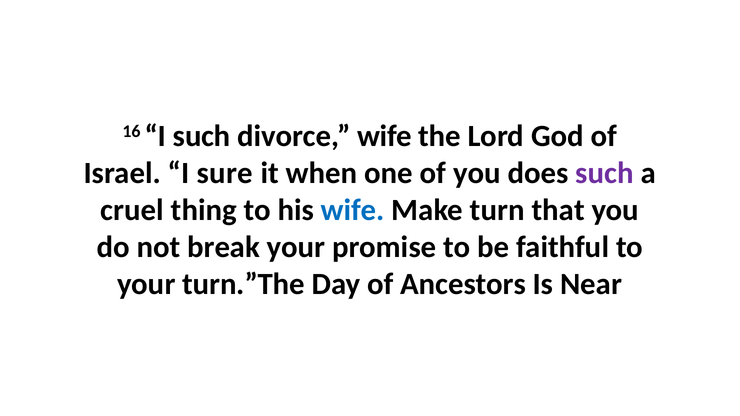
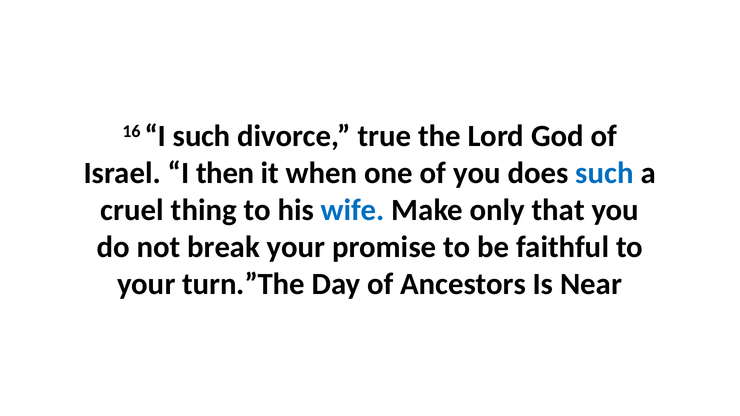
divorce wife: wife -> true (384, 136)
sure: sure -> then (225, 173)
such colour: purple -> blue (604, 173)
turn: turn -> only (497, 210)
